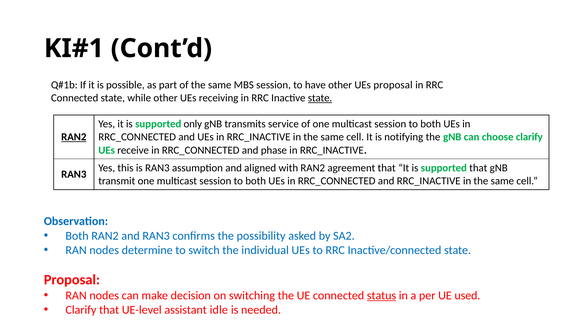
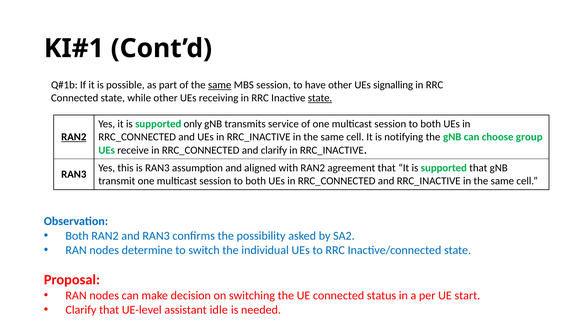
same underline: none -> present (220, 85)
UEs proposal: proposal -> signalling (393, 85)
choose clarify: clarify -> group (529, 137)
and phase: phase -> clarify (274, 150)
status underline: present -> none (382, 295)
used: used -> start (467, 295)
